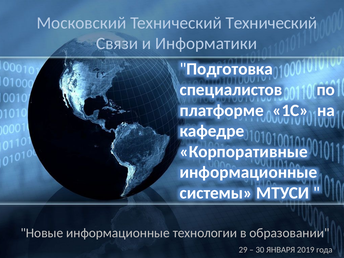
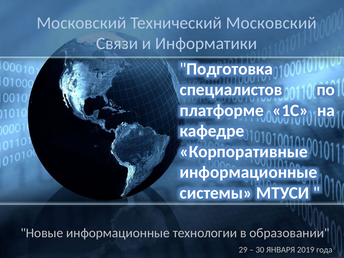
Технический Технический: Технический -> Московский (271, 23)
